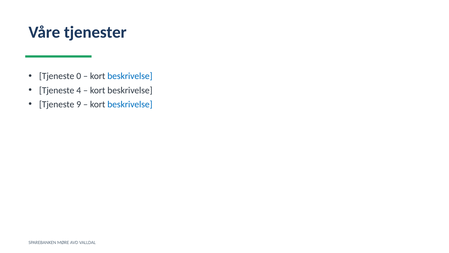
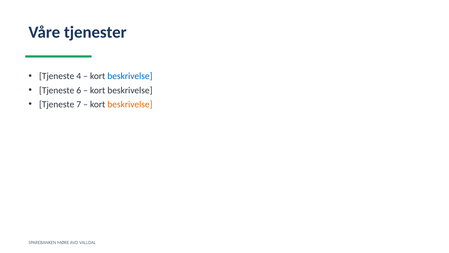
0: 0 -> 4 (79, 76)
4: 4 -> 6 (79, 90)
9: 9 -> 7 (79, 104)
beskrivelse colour: blue -> orange (130, 104)
